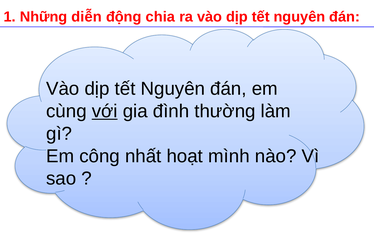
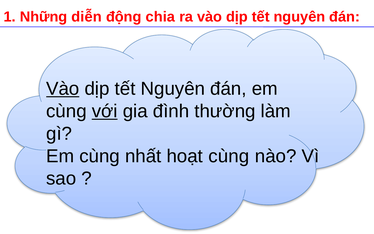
Vào underline: none -> present (63, 89)
công: công -> cùng (100, 156)
hoạt mình: mình -> cùng (229, 156)
